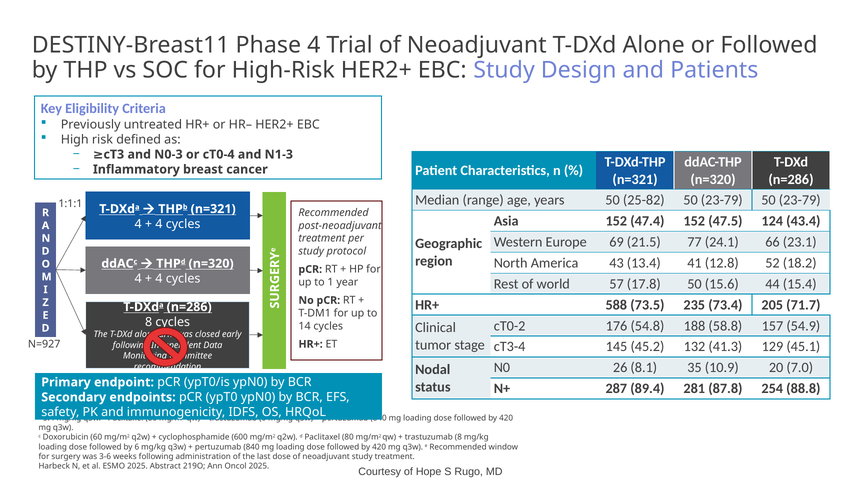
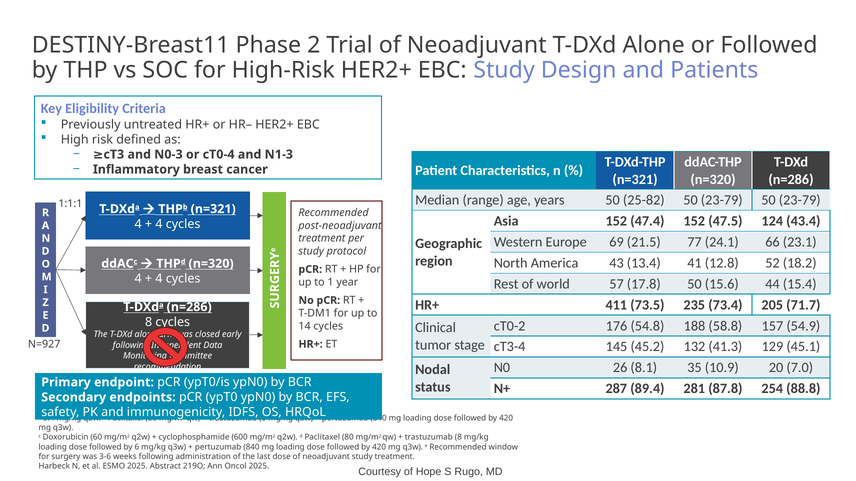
Phase 4: 4 -> 2 (314, 45)
588: 588 -> 411 (616, 305)
